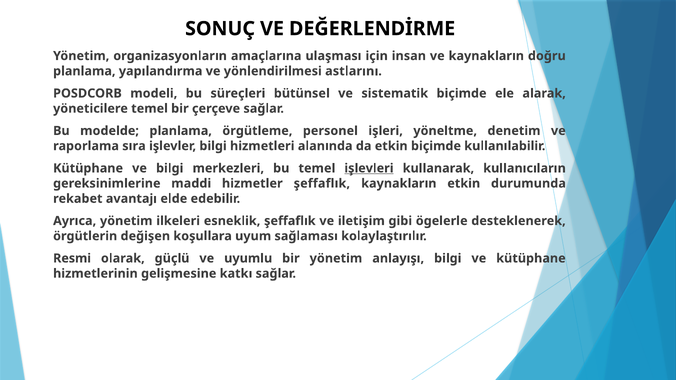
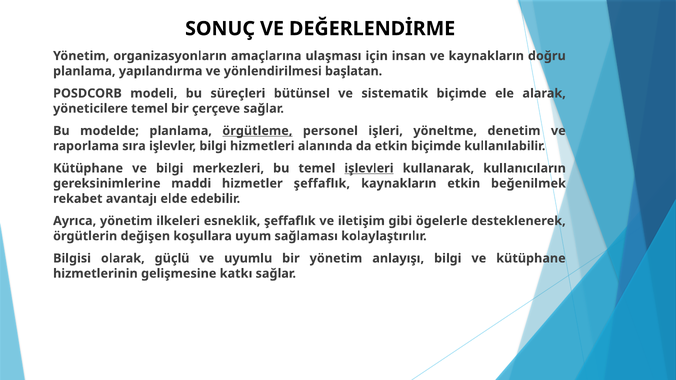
astlarını: astlarını -> başlatan (354, 71)
örgütleme underline: none -> present (257, 131)
durumunda: durumunda -> beğenilmek (528, 184)
Resmi: Resmi -> Bilgisi (72, 258)
